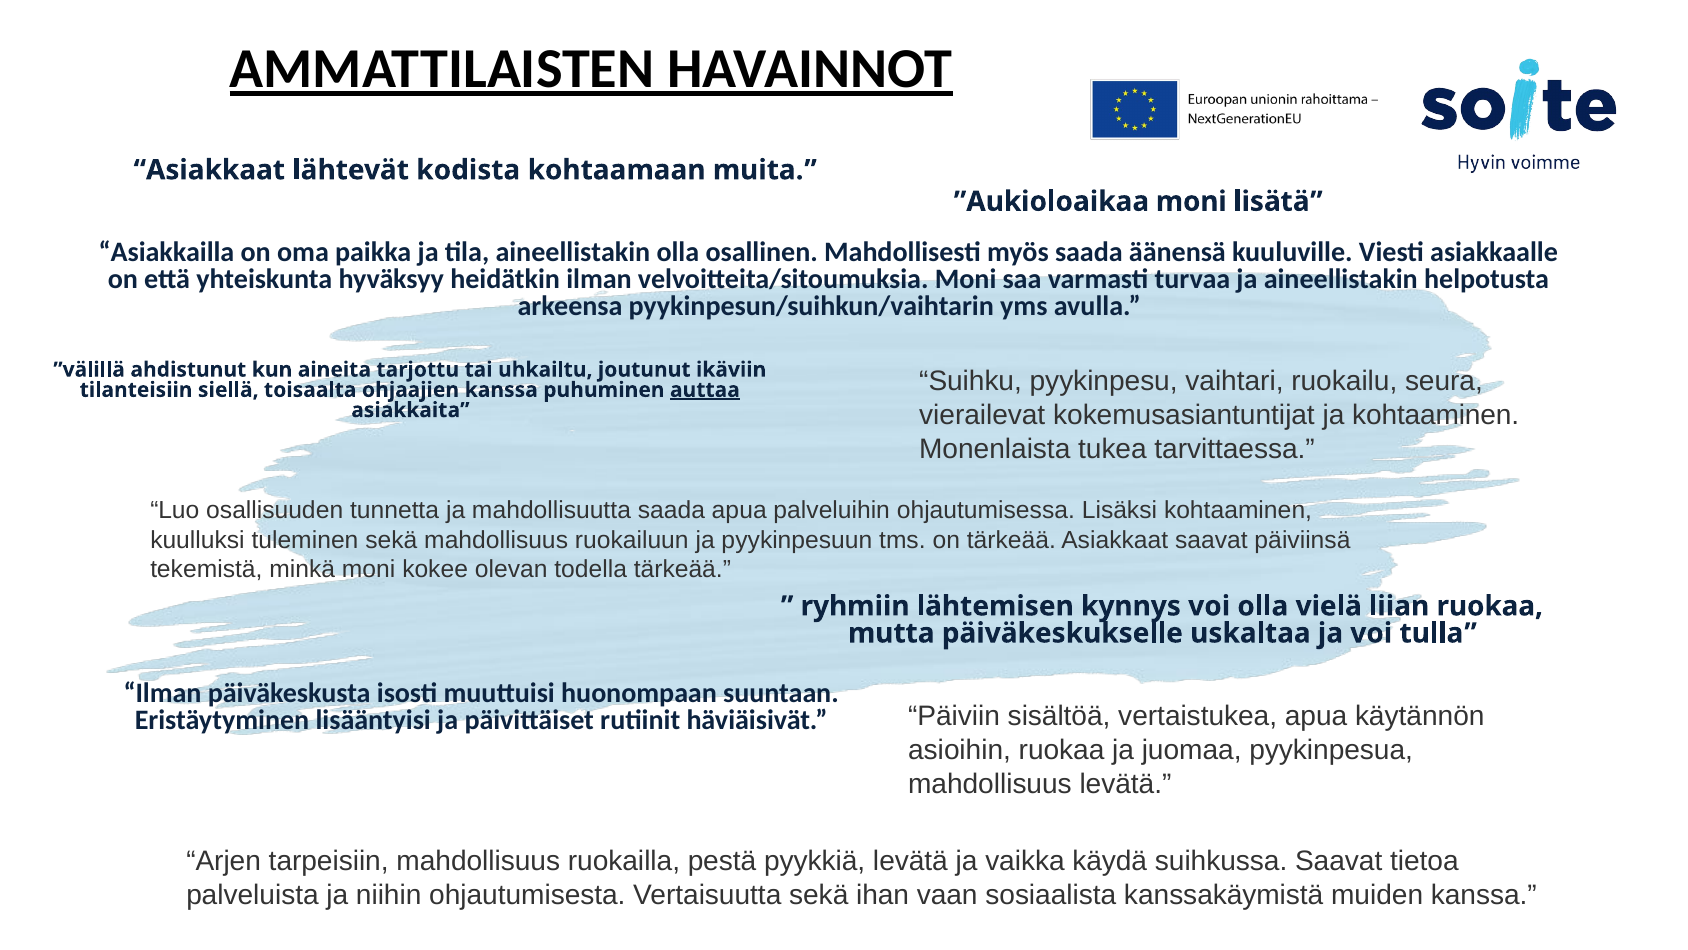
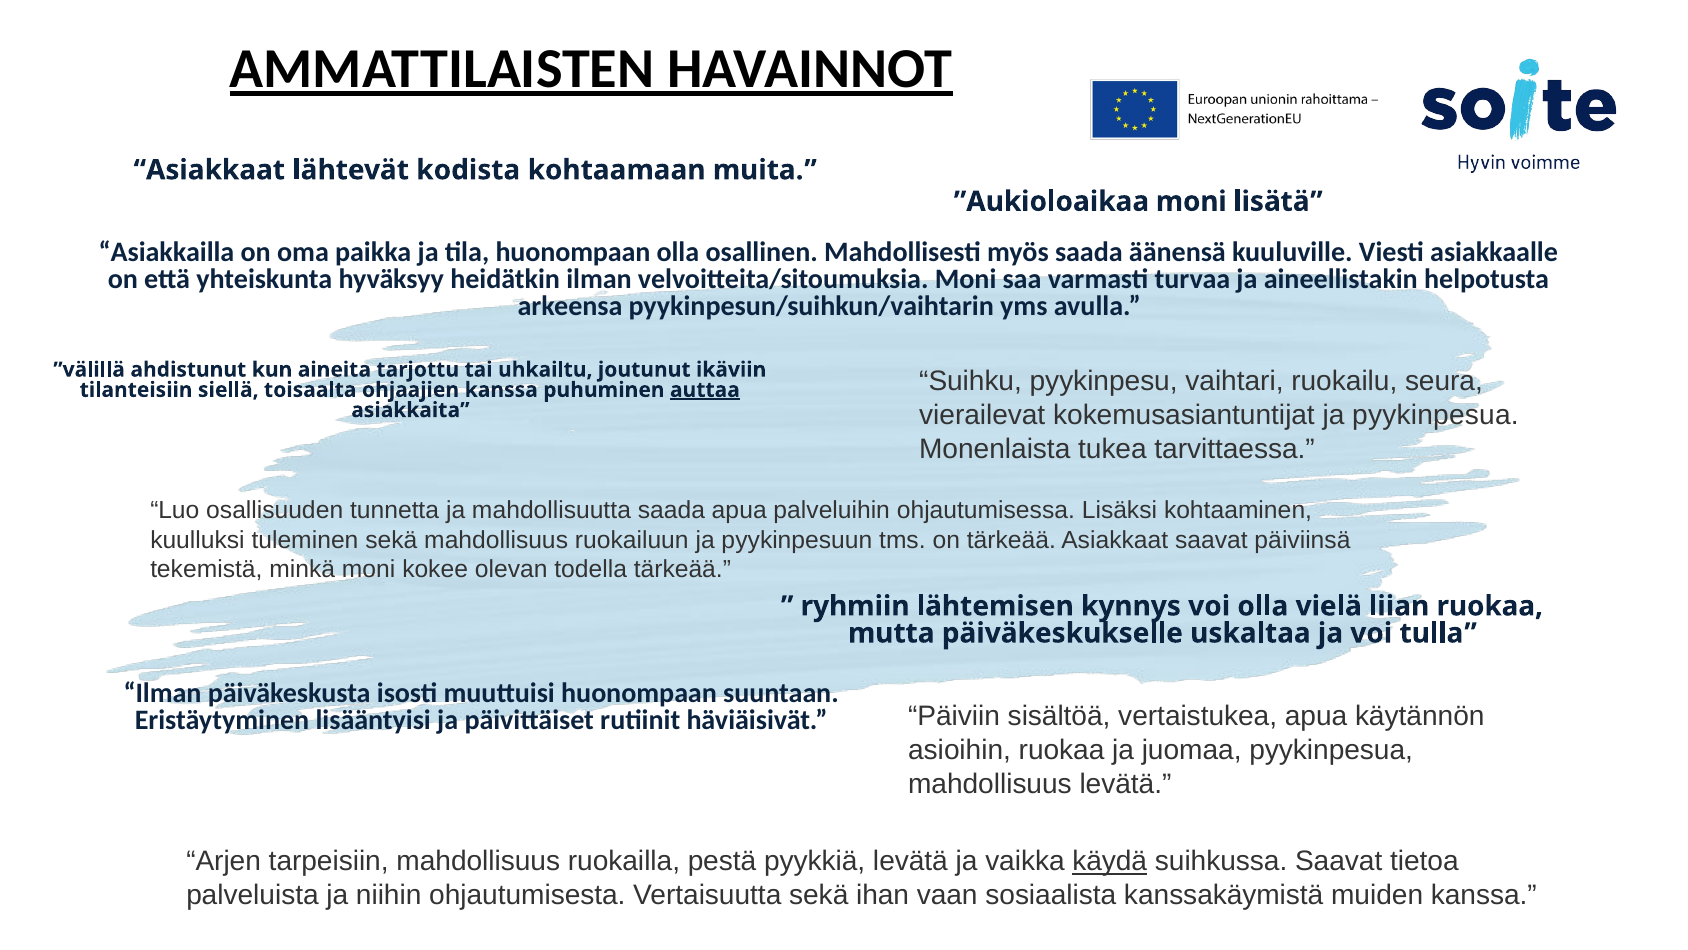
tila aineellistakin: aineellistakin -> huonompaan (573, 252)
ja kohtaaminen: kohtaaminen -> pyykinpesua (1435, 415)
käydä underline: none -> present (1110, 861)
